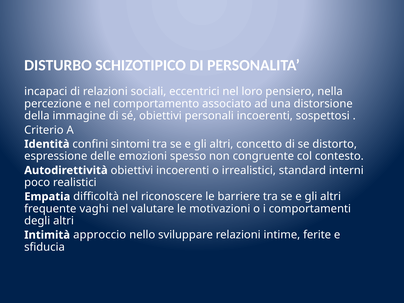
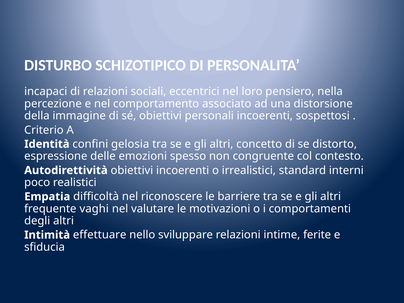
sintomi: sintomi -> gelosia (130, 144)
approccio: approccio -> effettuare (100, 235)
